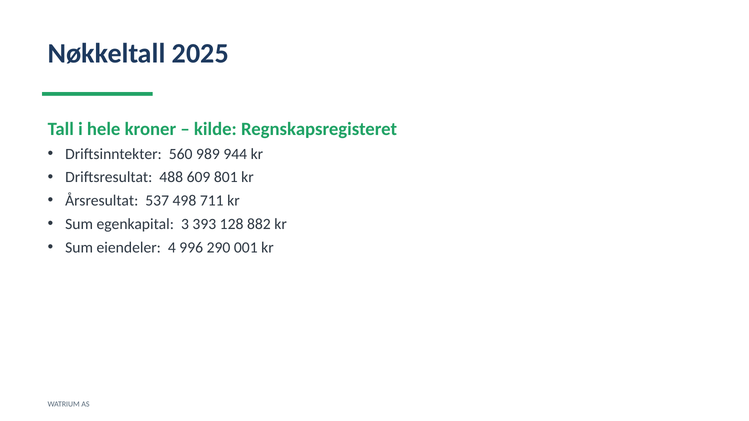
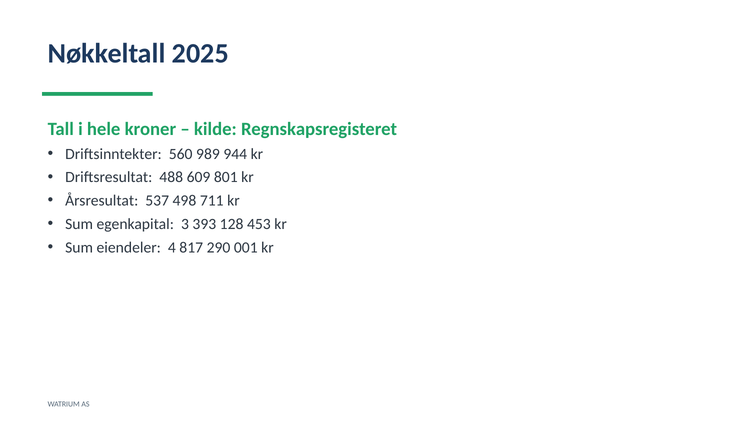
882: 882 -> 453 (259, 224)
996: 996 -> 817 (191, 248)
